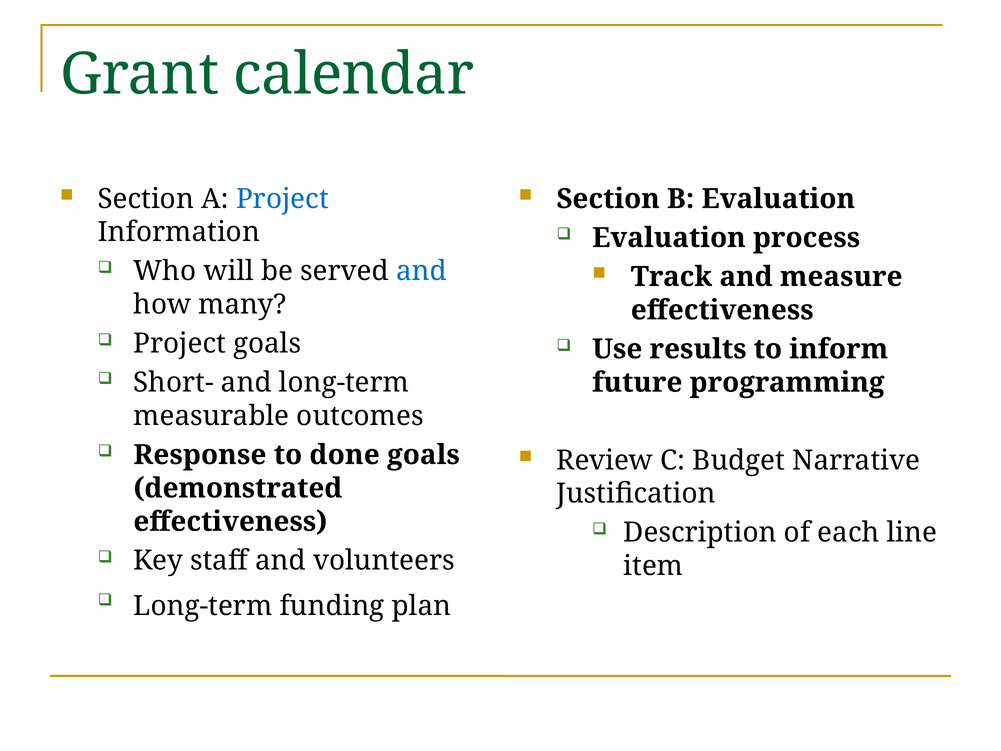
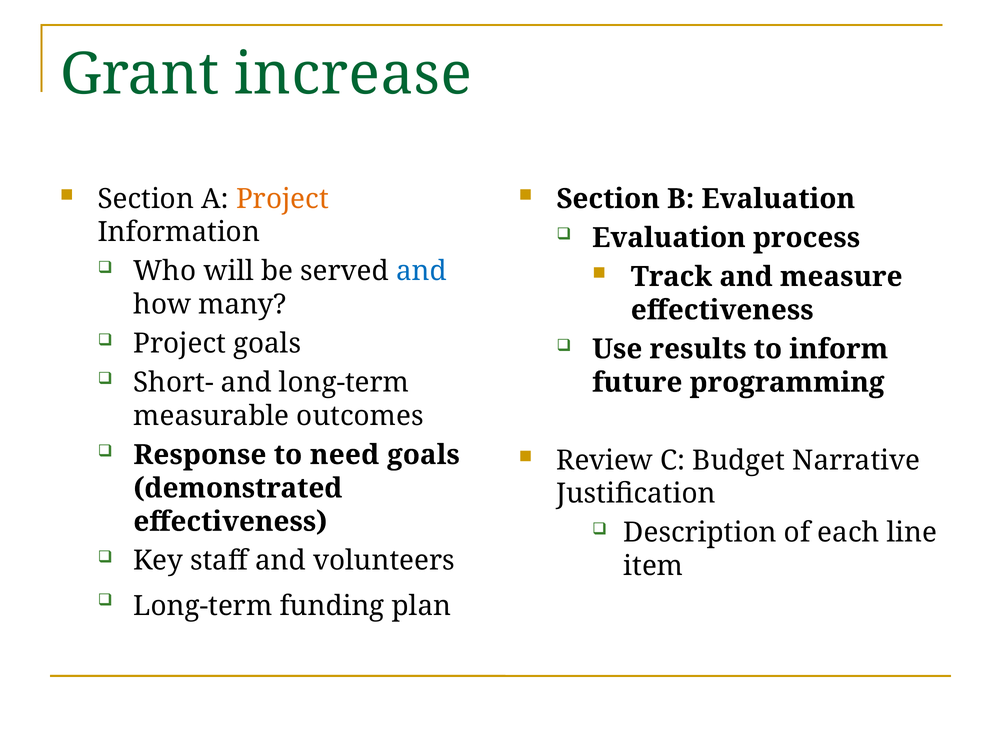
calendar: calendar -> increase (353, 75)
Project colour: blue -> orange (282, 199)
done: done -> need (345, 455)
